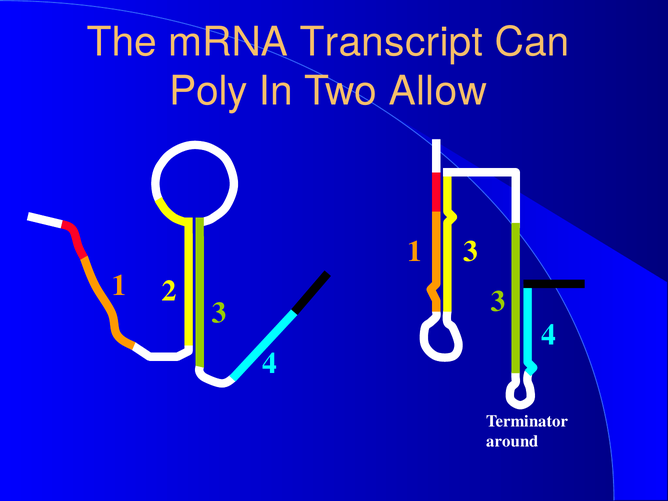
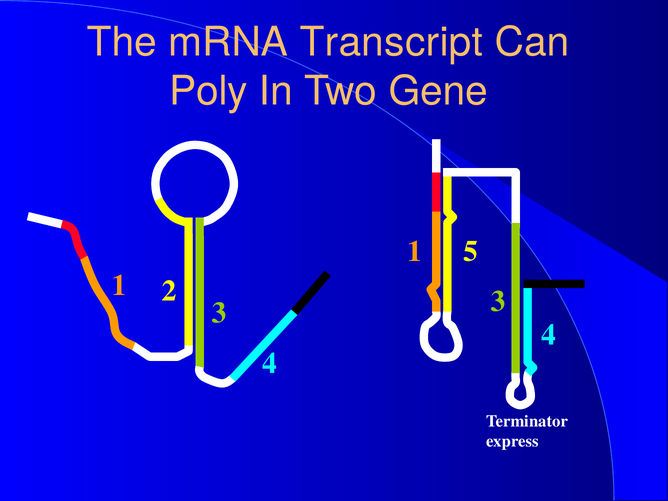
Allow: Allow -> Gene (438, 91)
1 3: 3 -> 5 (471, 251)
around: around -> express (512, 441)
